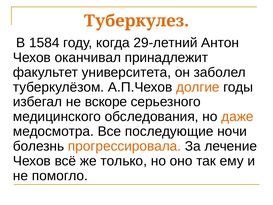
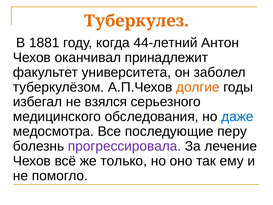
1584: 1584 -> 1881 (44, 43)
29-летний: 29-летний -> 44-летний (165, 43)
вскоре: вскоре -> взялся (106, 102)
даже colour: orange -> blue (237, 117)
ночи: ночи -> перу (232, 131)
прогрессировала colour: orange -> purple (125, 146)
